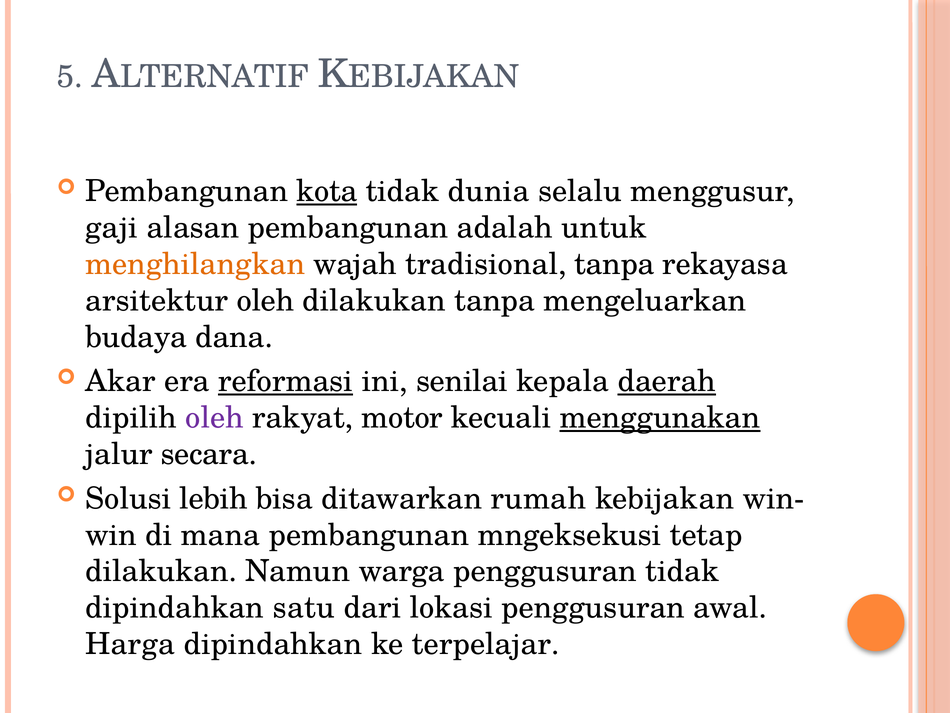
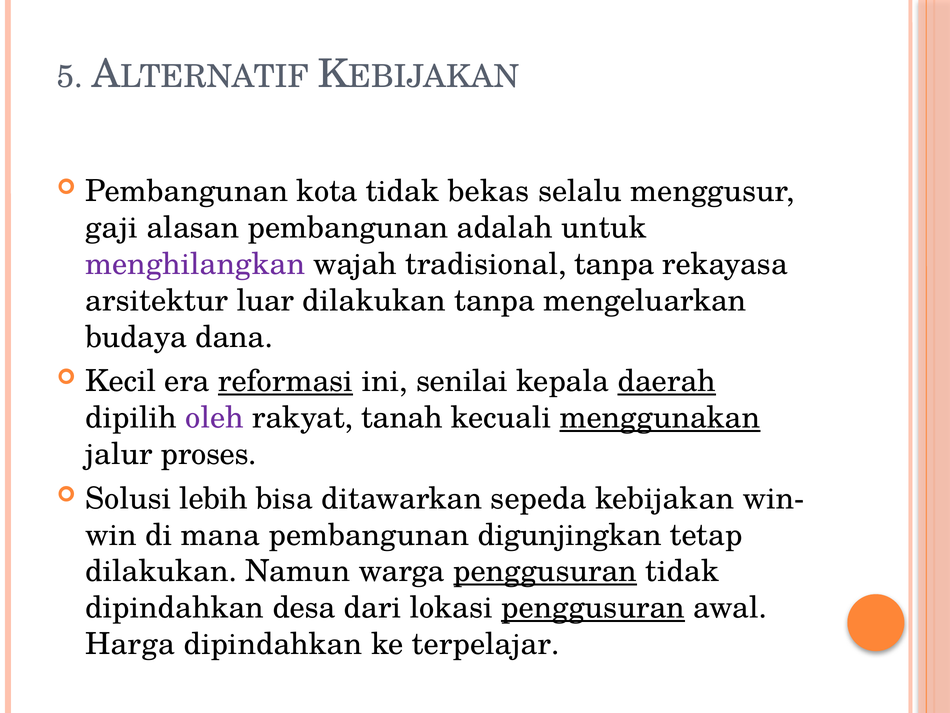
kota underline: present -> none (327, 191)
dunia: dunia -> bekas (489, 191)
menghilangkan colour: orange -> purple (195, 264)
arsitektur oleh: oleh -> luar (265, 300)
Akar: Akar -> Kecil (121, 381)
motor: motor -> tanah (402, 418)
secara: secara -> proses (209, 454)
rumah: rumah -> sepeda (539, 498)
mngeksekusi: mngeksekusi -> digunjingkan (570, 535)
penggusuran underline: none -> present (545, 571)
satu: satu -> desa (304, 607)
penggusuran underline: none -> present (593, 607)
